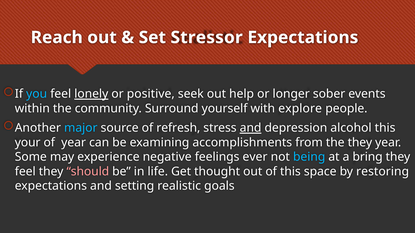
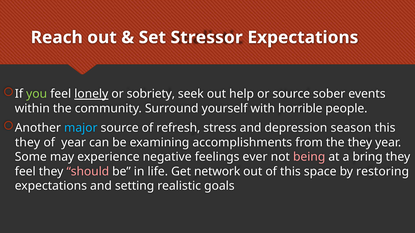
you colour: light blue -> light green (37, 94)
positive: positive -> sobriety (151, 94)
or longer: longer -> source (291, 94)
explore: explore -> horrible (300, 109)
and underline: present -> none (251, 128)
alcohol: alcohol -> season (351, 128)
your: your -> they (28, 143)
being colour: light blue -> pink (309, 157)
thought: thought -> network (217, 172)
